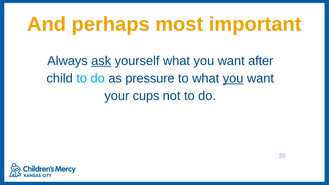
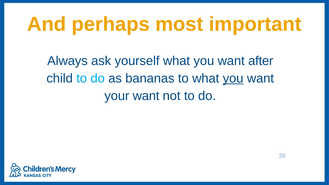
ask underline: present -> none (101, 61)
pressure: pressure -> bananas (150, 78)
your cups: cups -> want (146, 96)
